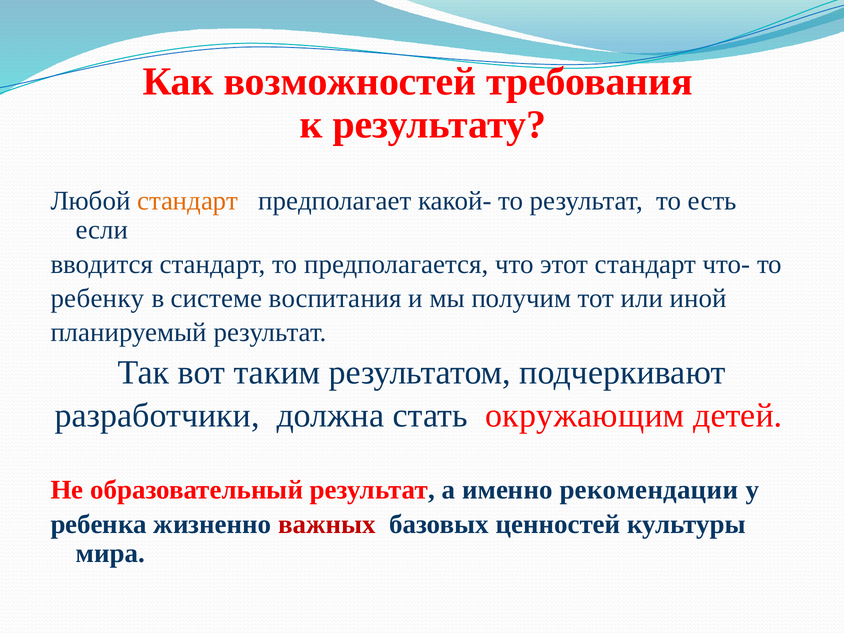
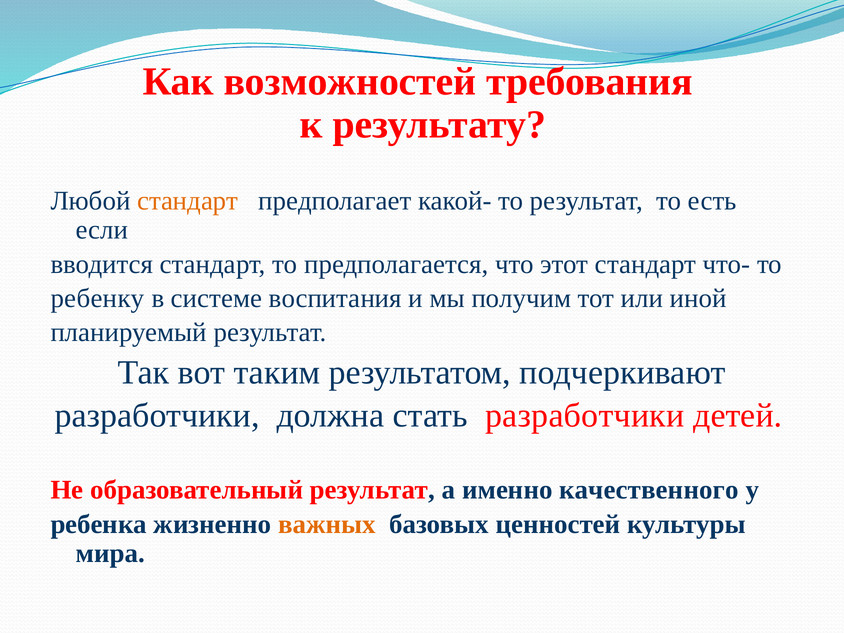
стать окружающим: окружающим -> разработчики (585, 416)
рекомендации: рекомендации -> качественного (649, 490)
важных colour: red -> orange (327, 524)
